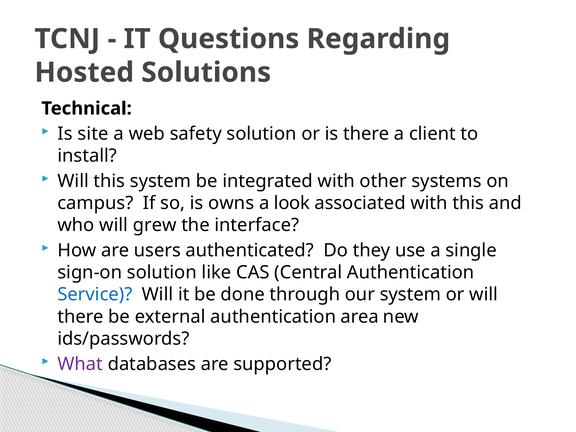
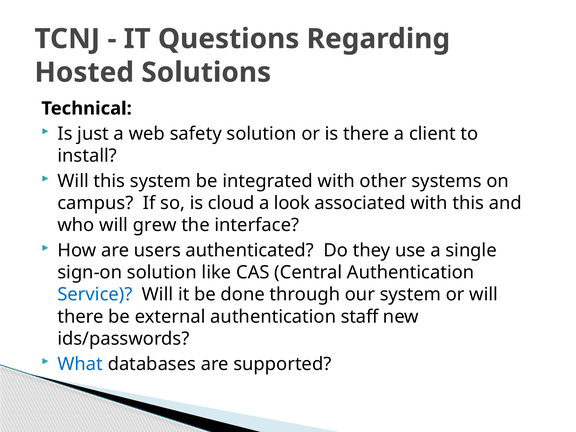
site: site -> just (93, 134)
owns: owns -> cloud (231, 203)
area: area -> staff (360, 317)
What colour: purple -> blue (80, 364)
